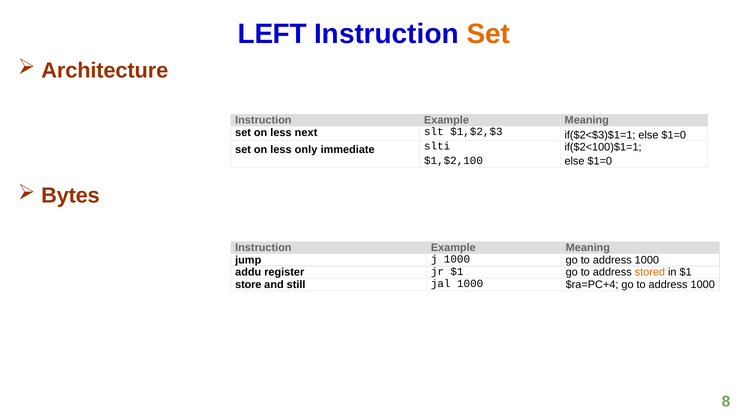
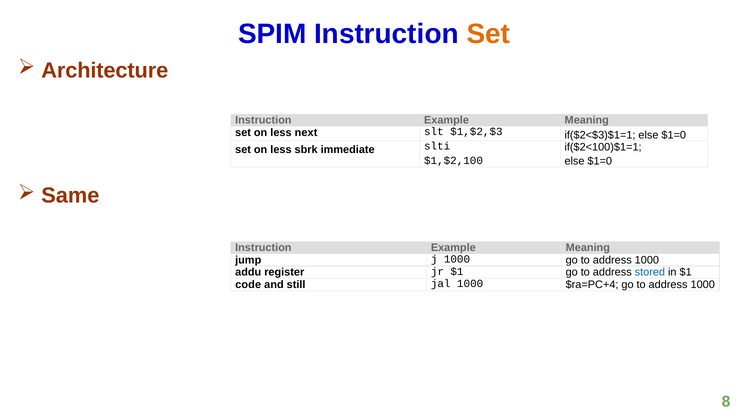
LEFT: LEFT -> SPIM (272, 34)
only: only -> sbrk (306, 150)
Bytes: Bytes -> Same (70, 196)
stored colour: orange -> blue (650, 272)
store: store -> code (248, 285)
